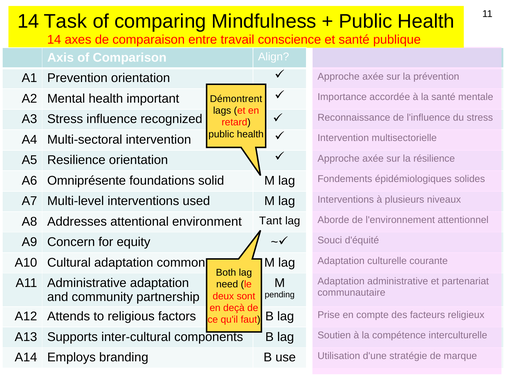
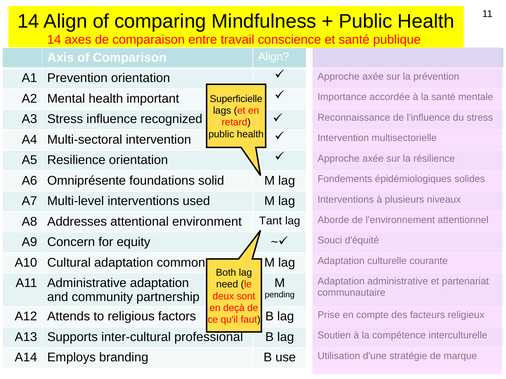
14 Task: Task -> Align (65, 22)
Démontrent: Démontrent -> Superficielle (236, 99)
components: components -> professional (209, 337)
